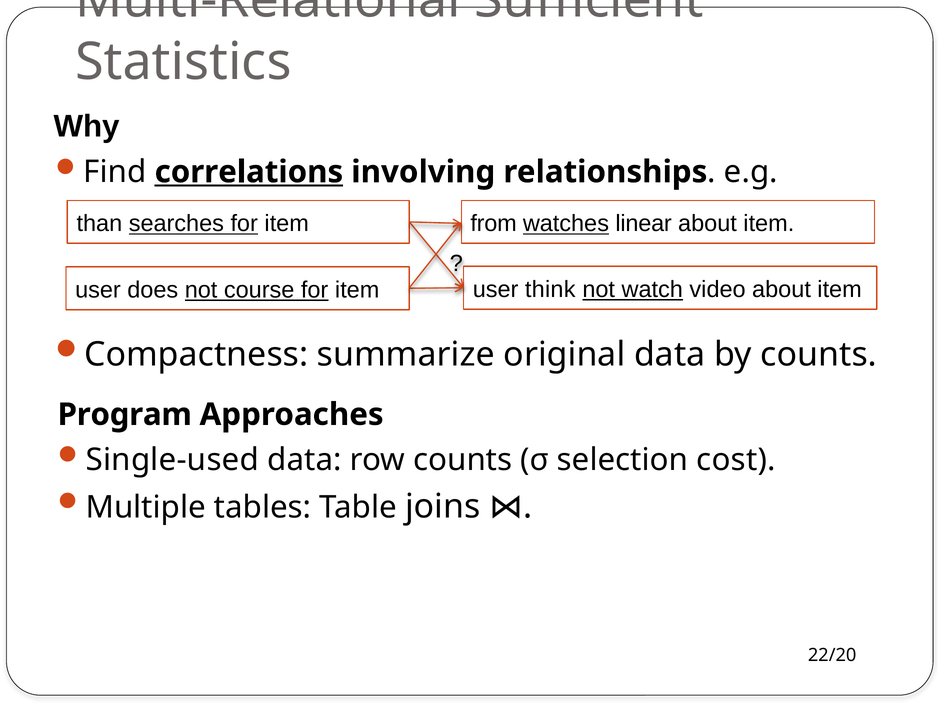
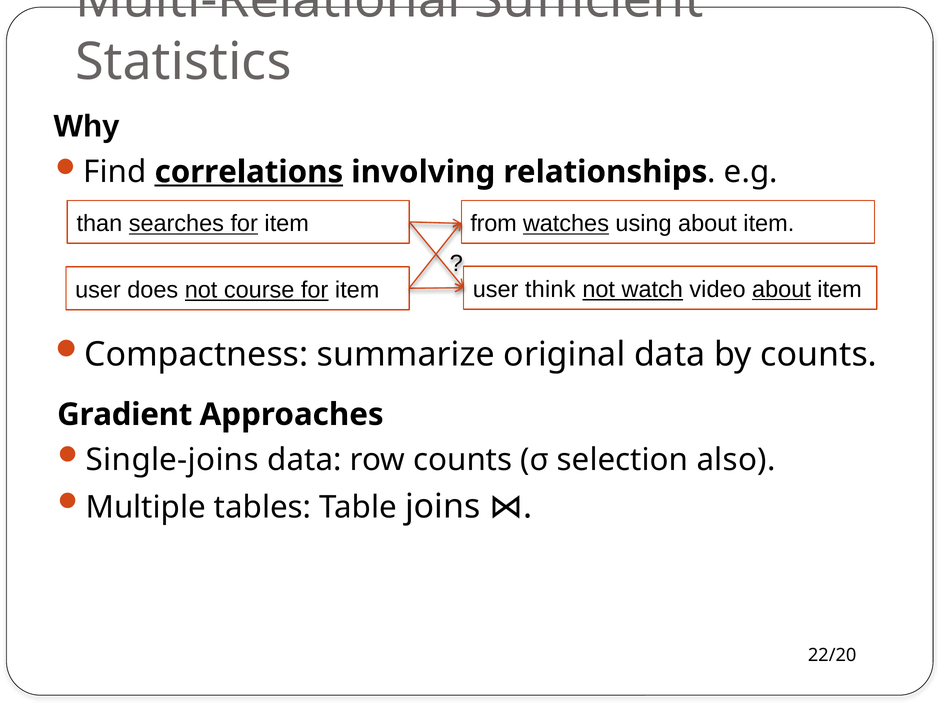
linear: linear -> using (644, 224)
about underline: none -> present (781, 289)
Program: Program -> Gradient (125, 415)
Single-used: Single-used -> Single-joins (172, 460)
cost: cost -> also (736, 460)
